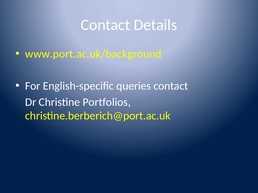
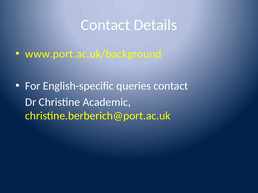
Portfolios: Portfolios -> Academic (107, 102)
